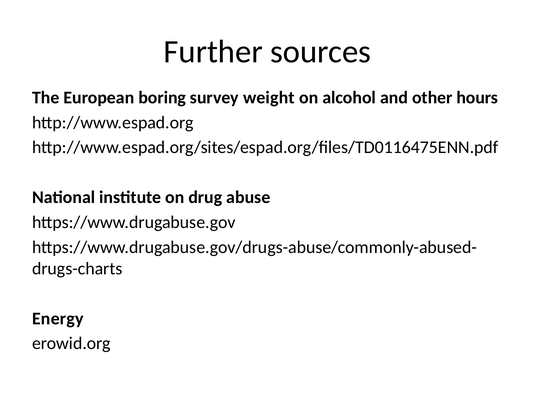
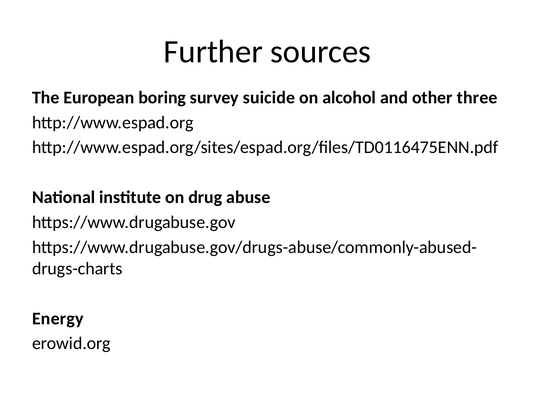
weight: weight -> suicide (269, 98)
hours: hours -> three (477, 98)
